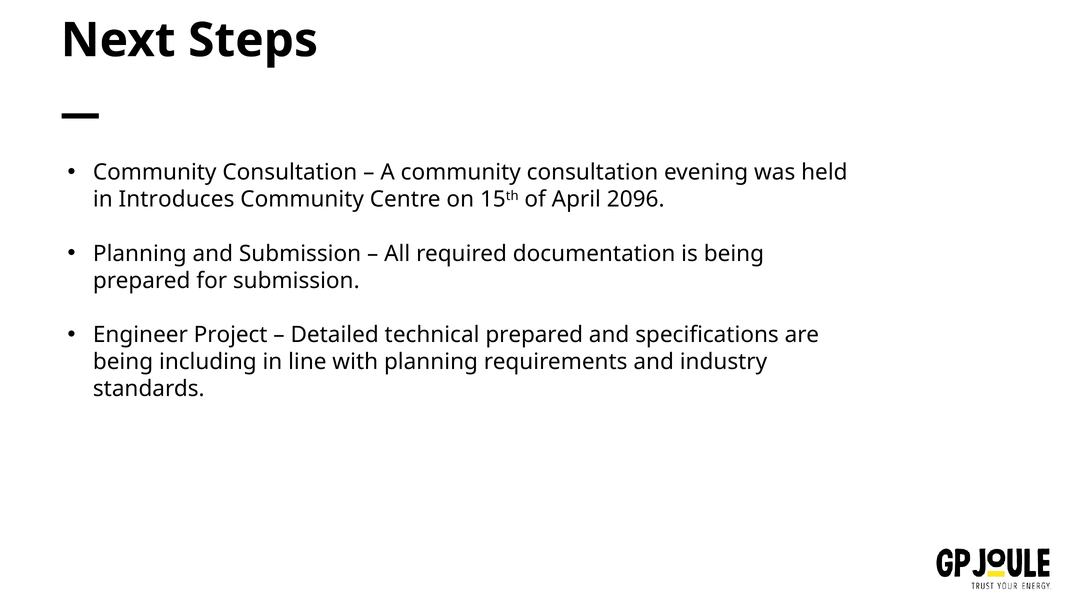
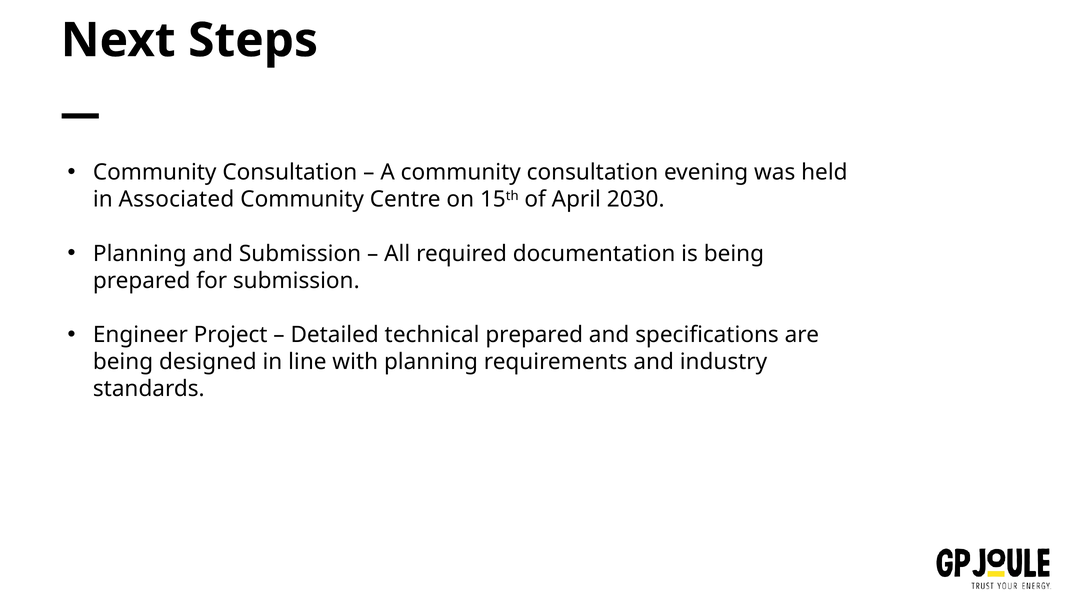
Introduces: Introduces -> Associated (176, 199)
2096: 2096 -> 2030 (636, 199)
including: including -> designed (208, 362)
